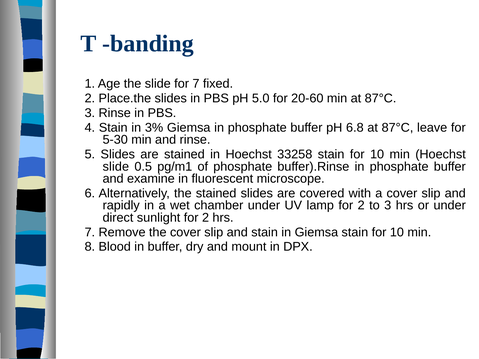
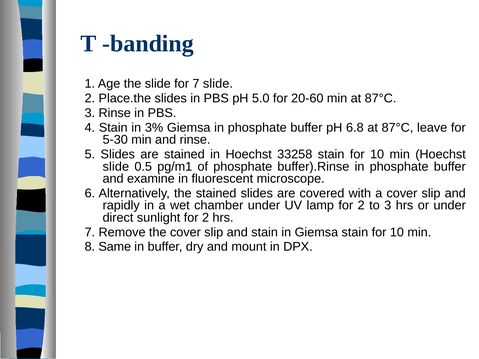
7 fixed: fixed -> slide (218, 84)
Blood: Blood -> Same (115, 247)
